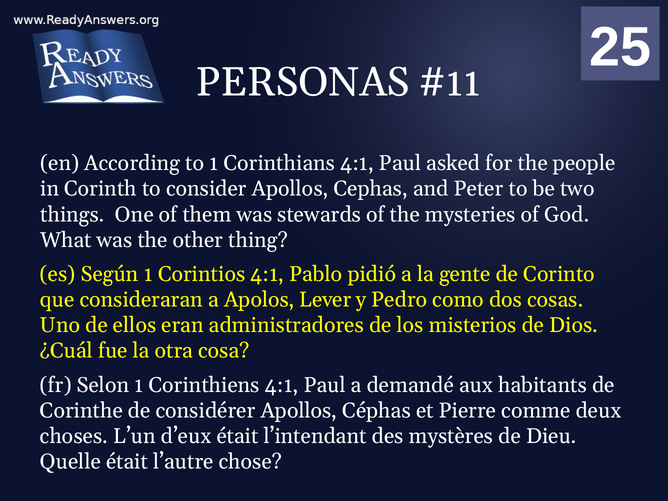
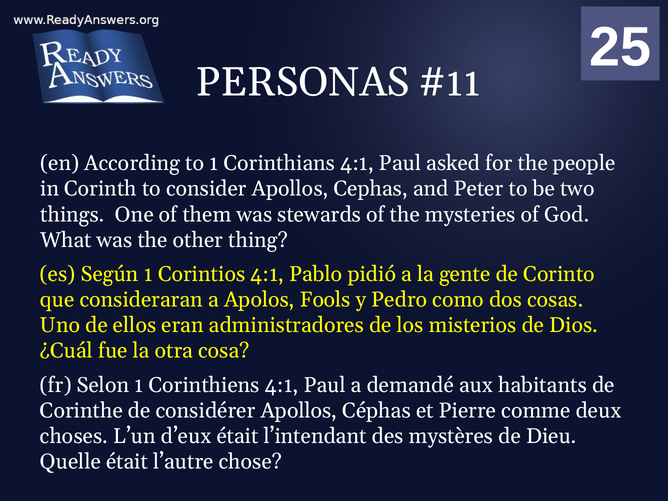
Lever: Lever -> Fools (325, 300)
